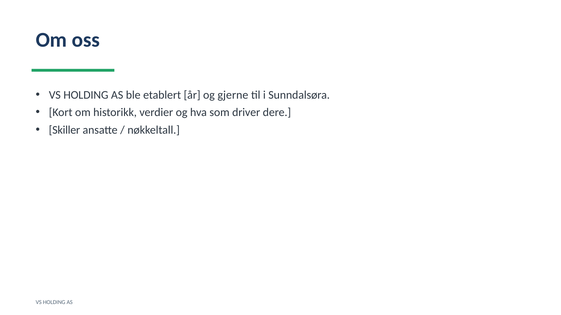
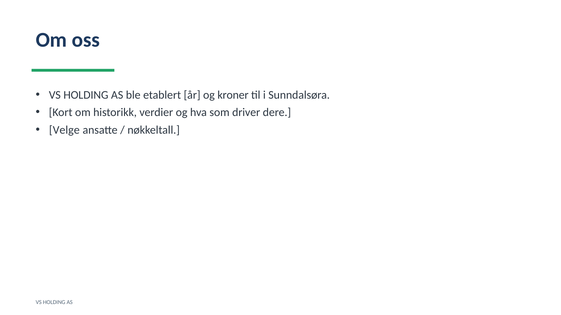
gjerne: gjerne -> kroner (233, 95)
Skiller: Skiller -> Velge (64, 130)
